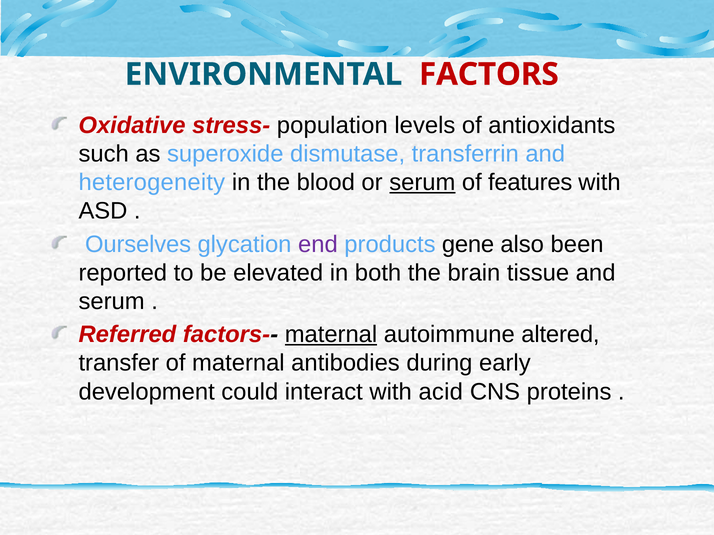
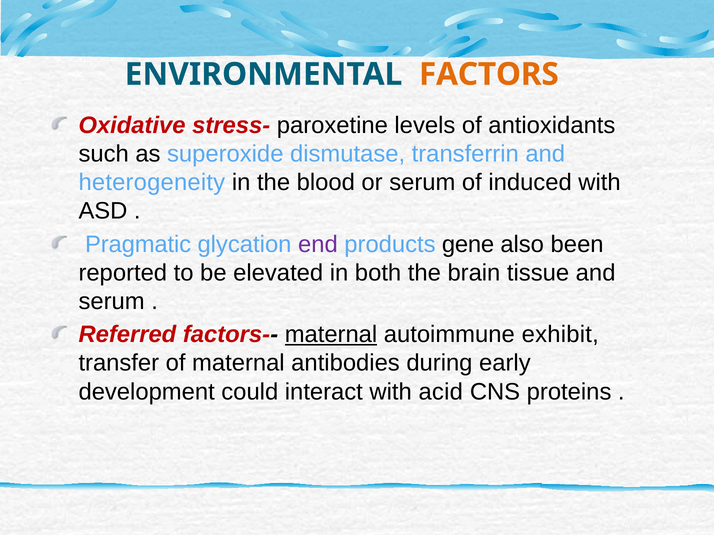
FACTORS colour: red -> orange (489, 74)
population: population -> paroxetine (332, 125)
serum underline: present -> none (422, 183)
features: features -> induced (530, 183)
Ourselves: Ourselves -> Pragmatic (138, 244)
altered: altered -> exhibit (560, 335)
